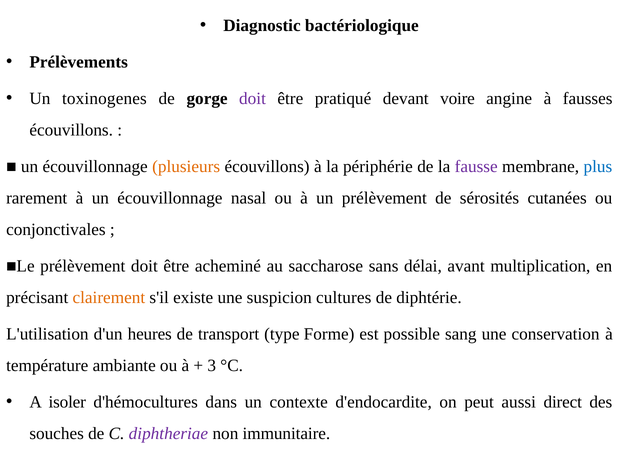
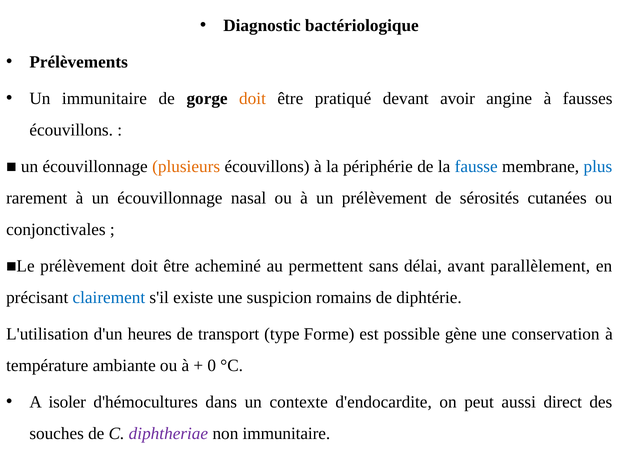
Un toxinogenes: toxinogenes -> immunitaire (104, 99)
doit colour: purple -> orange (253, 99)
voire: voire -> avoir (458, 99)
fausse colour: purple -> blue (476, 167)
saccharose: saccharose -> permettent (326, 266)
multiplication: multiplication -> parallèlement (540, 266)
clairement colour: orange -> blue (109, 298)
cultures: cultures -> romains (344, 298)
sang: sang -> gène (461, 334)
3: 3 -> 0 (212, 366)
